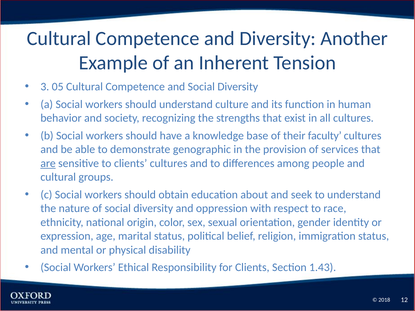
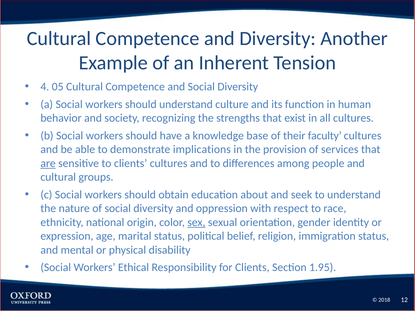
3: 3 -> 4 (45, 87)
genographic: genographic -> implications (202, 150)
sex underline: none -> present (196, 222)
1.43: 1.43 -> 1.95 (323, 268)
